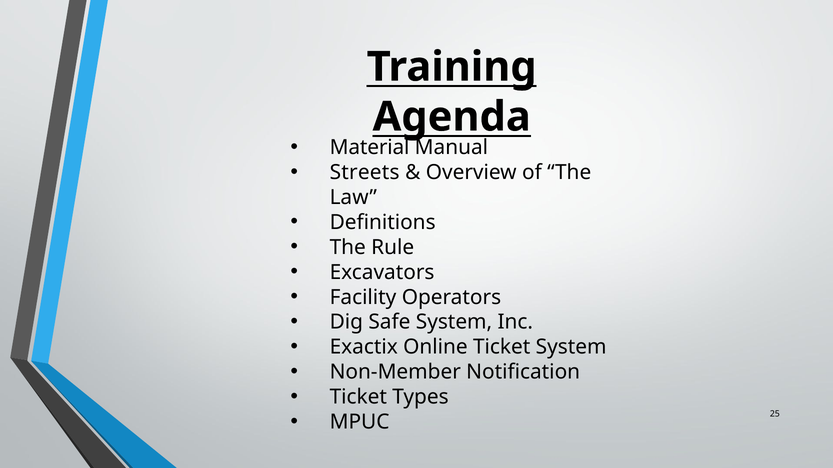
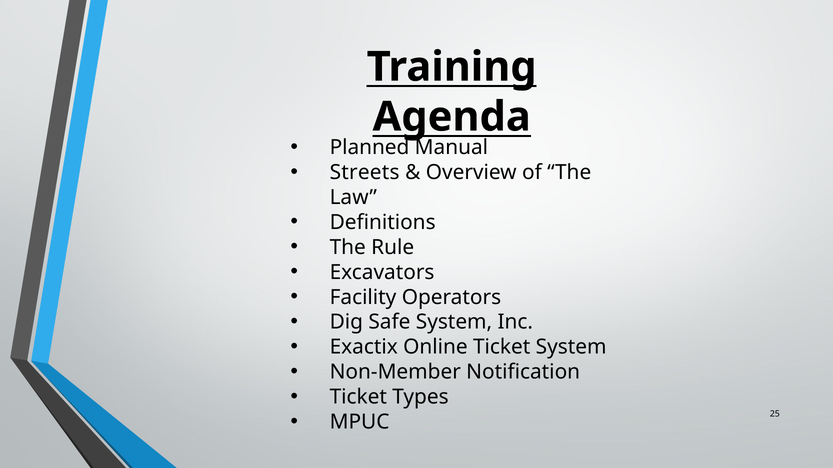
Material: Material -> Planned (370, 148)
